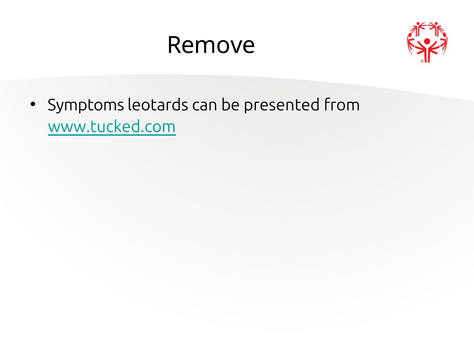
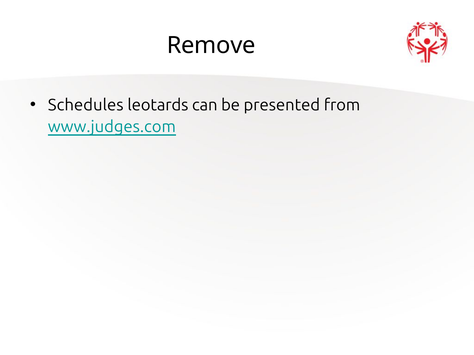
Symptoms: Symptoms -> Schedules (86, 105)
www.tucked.com: www.tucked.com -> www.judges.com (112, 127)
